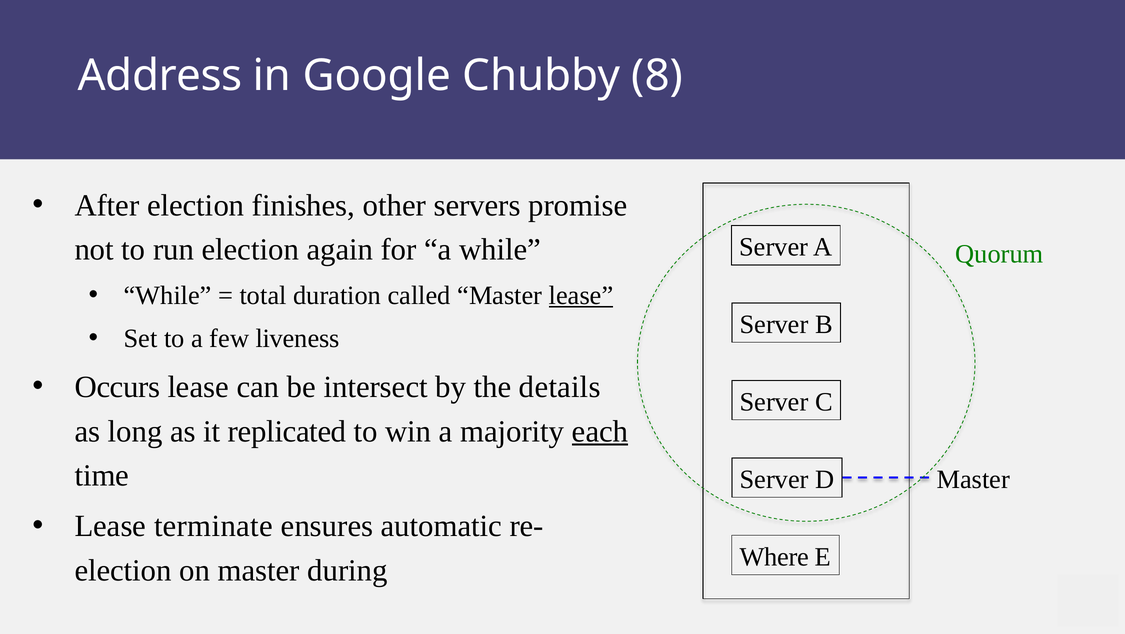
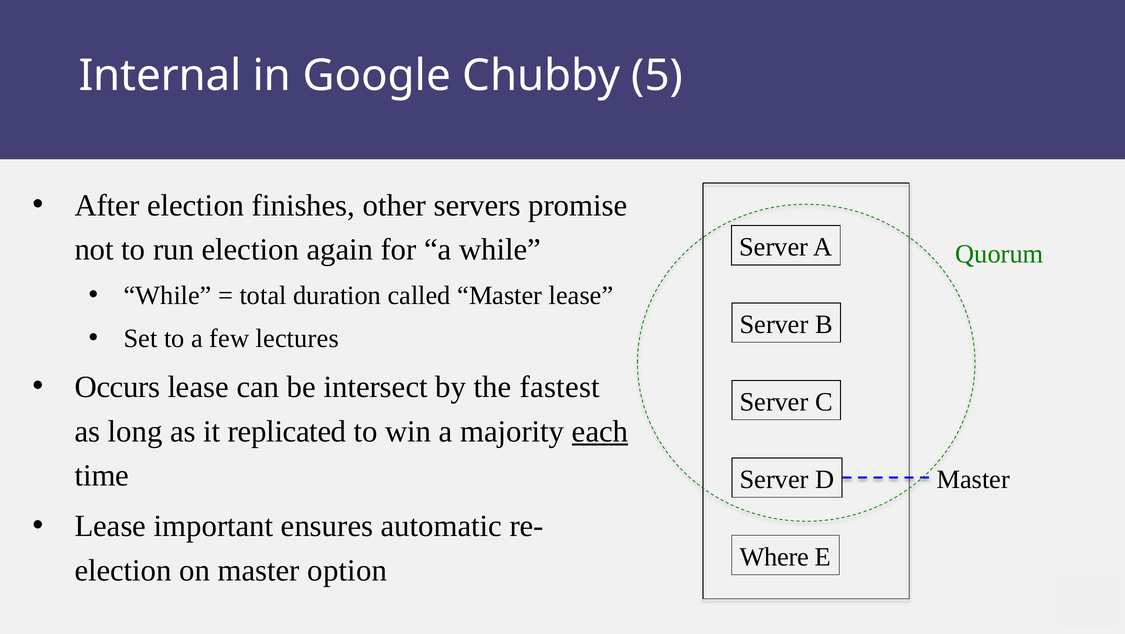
Address: Address -> Internal (160, 76)
8: 8 -> 5 (657, 76)
lease underline: present -> none (581, 295)
liveness: liveness -> lectures (297, 339)
details: details -> fastest (560, 387)
terminate: terminate -> important (214, 526)
during: during -> option (347, 571)
